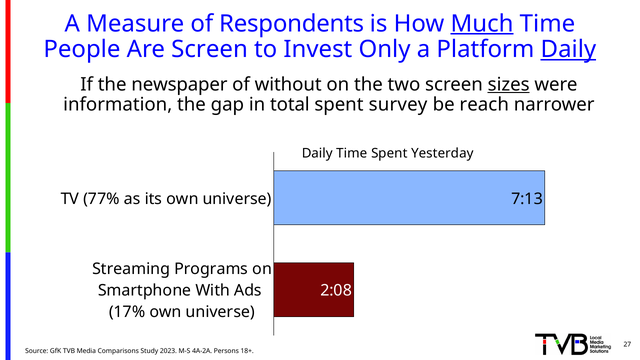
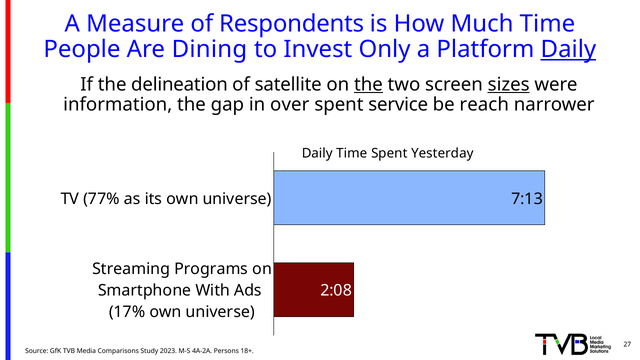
Much underline: present -> none (482, 24)
Are Screen: Screen -> Dining (209, 50)
newspaper: newspaper -> delineation (179, 84)
without: without -> satellite (288, 84)
the underline: none -> present (368, 84)
total: total -> over (290, 105)
survey: survey -> service (398, 105)
